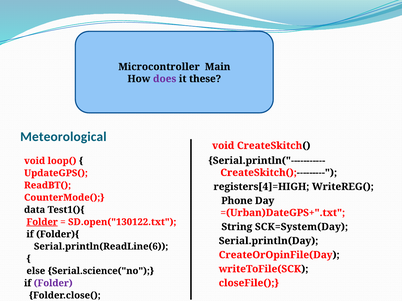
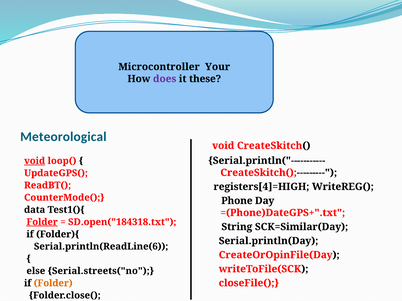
Main: Main -> Your (218, 67)
void underline: none -> present (35, 161)
=(Urban)DateGPS+".txt: =(Urban)DateGPS+".txt -> =(Phone)DateGPS+".txt (283, 213)
SD.open("130122.txt: SD.open("130122.txt -> SD.open("184318.txt (122, 222)
SCK=System(Day: SCK=System(Day -> SCK=Similar(Day (302, 227)
Serial.science("no: Serial.science("no -> Serial.streets("no (101, 271)
Folder colour: purple -> orange (53, 284)
